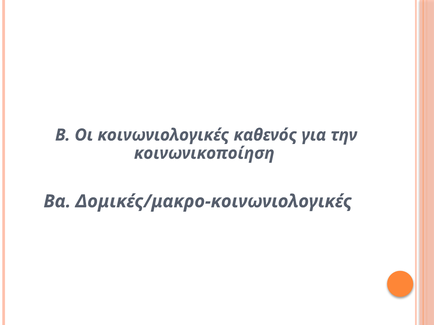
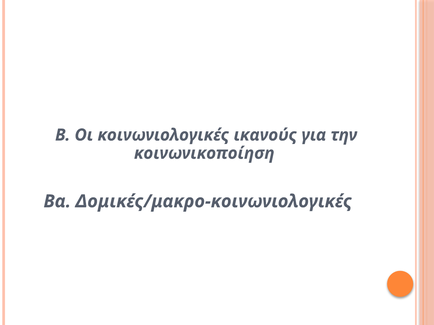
καθενός: καθενός -> ικανούς (265, 135)
